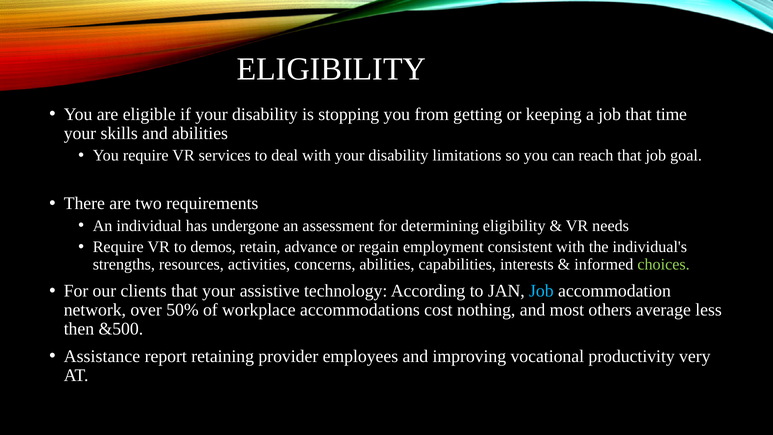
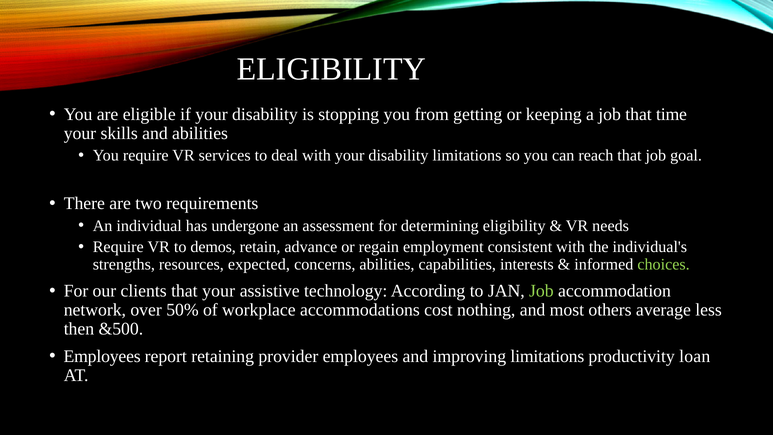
activities: activities -> expected (259, 264)
Job colour: light blue -> light green (541, 291)
Assistance: Assistance -> Employees (102, 356)
improving vocational: vocational -> limitations (547, 356)
very: very -> loan (695, 356)
